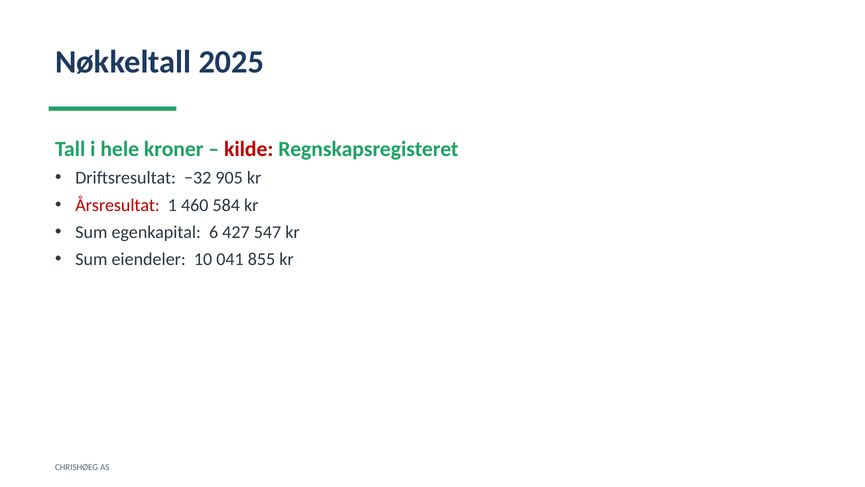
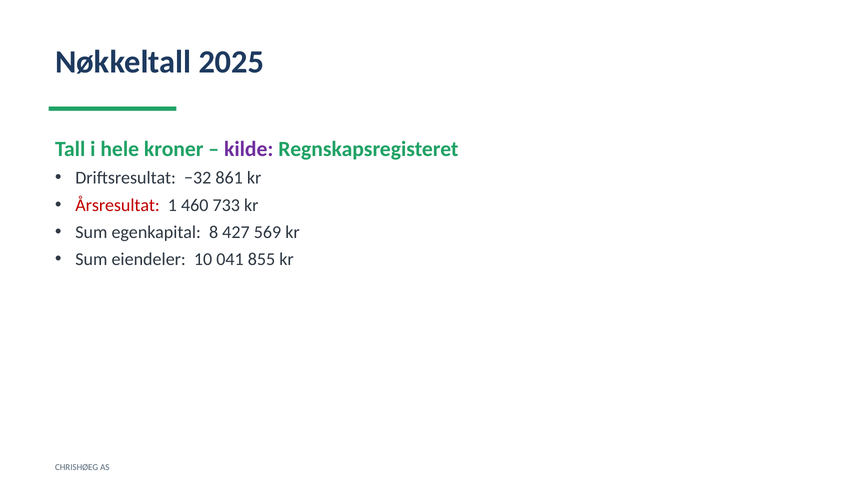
kilde colour: red -> purple (249, 149)
905: 905 -> 861 (229, 178)
584: 584 -> 733 (226, 205)
6: 6 -> 8 (214, 232)
547: 547 -> 569 (267, 232)
